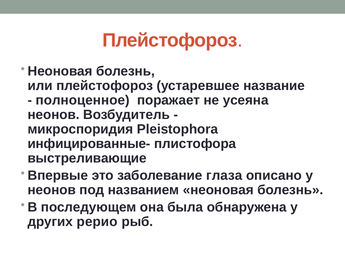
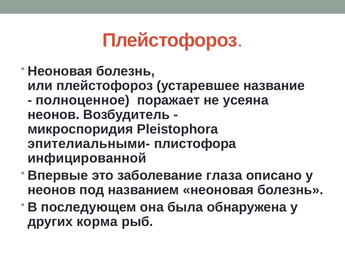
инфицированные-: инфицированные- -> эпителиальными- (89, 144)
выстреливающие: выстреливающие -> инфицированной (87, 158)
рерио: рерио -> корма (97, 222)
